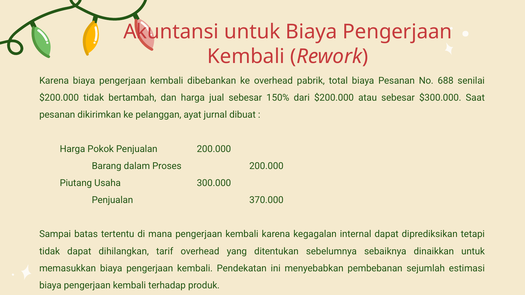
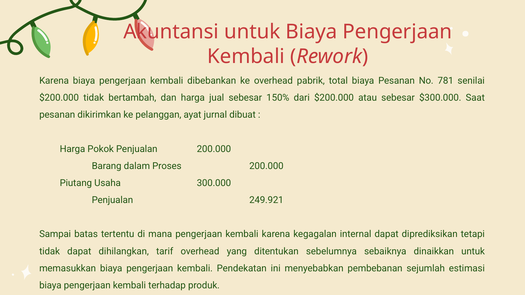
688: 688 -> 781 (446, 81)
370.000: 370.000 -> 249.921 (266, 200)
